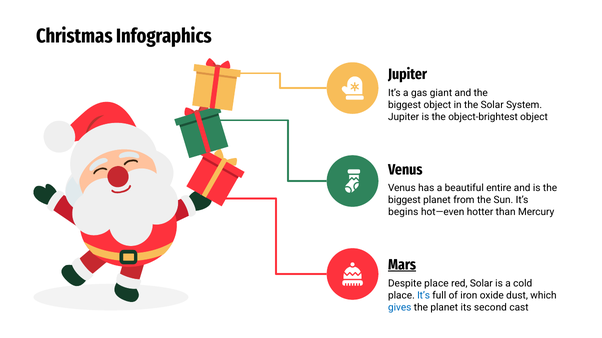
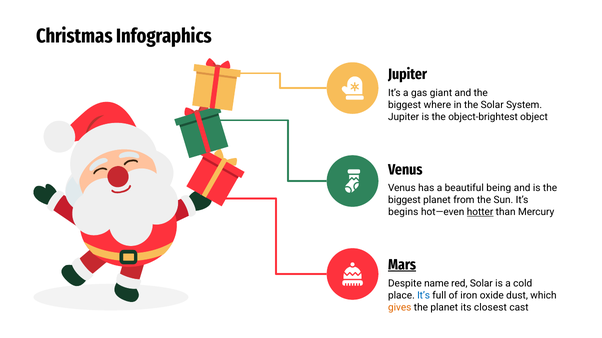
biggest object: object -> where (437, 105)
entire: entire -> being (499, 188)
hotter underline: none -> present (480, 212)
Despite place: place -> name (437, 284)
gives colour: blue -> orange (400, 308)
second: second -> closest (490, 308)
